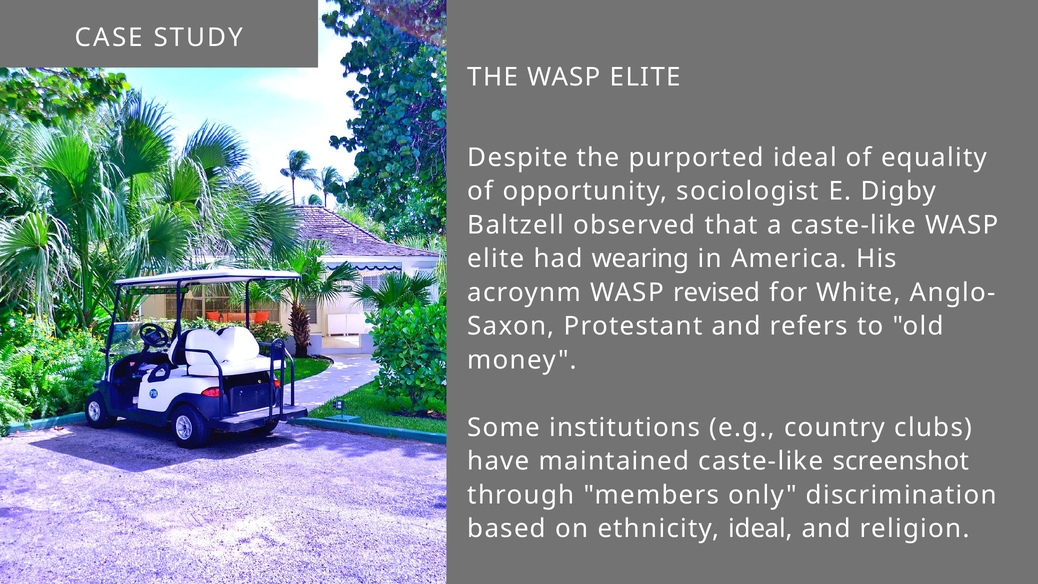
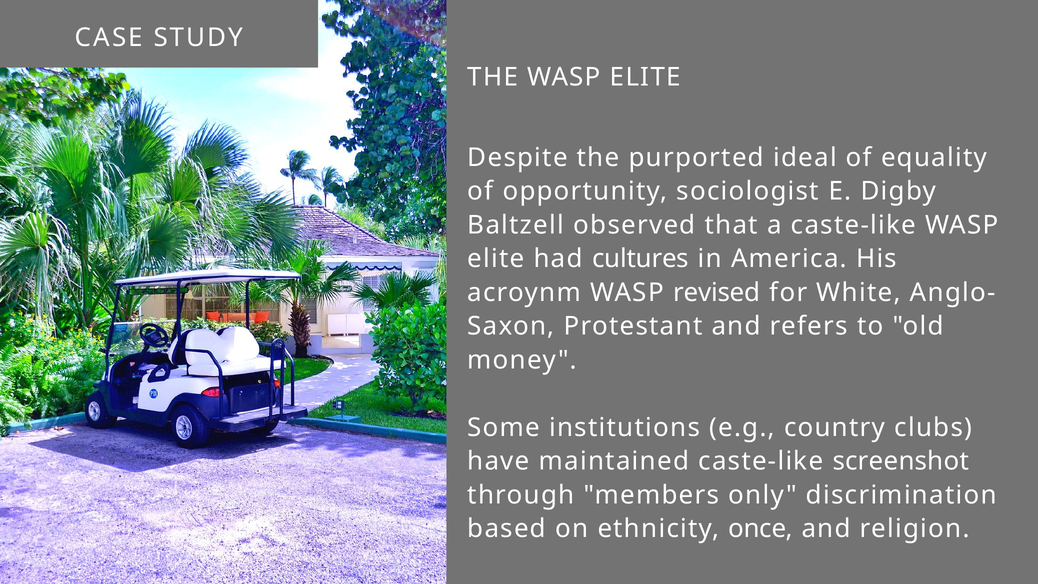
wearing: wearing -> cultures (640, 259)
ethnicity ideal: ideal -> once (761, 529)
